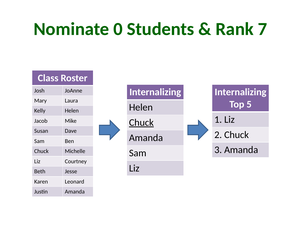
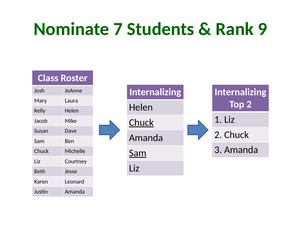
0: 0 -> 7 (118, 29)
7: 7 -> 9 (262, 29)
Top 5: 5 -> 2 (249, 105)
Sam underline: none -> present (138, 154)
